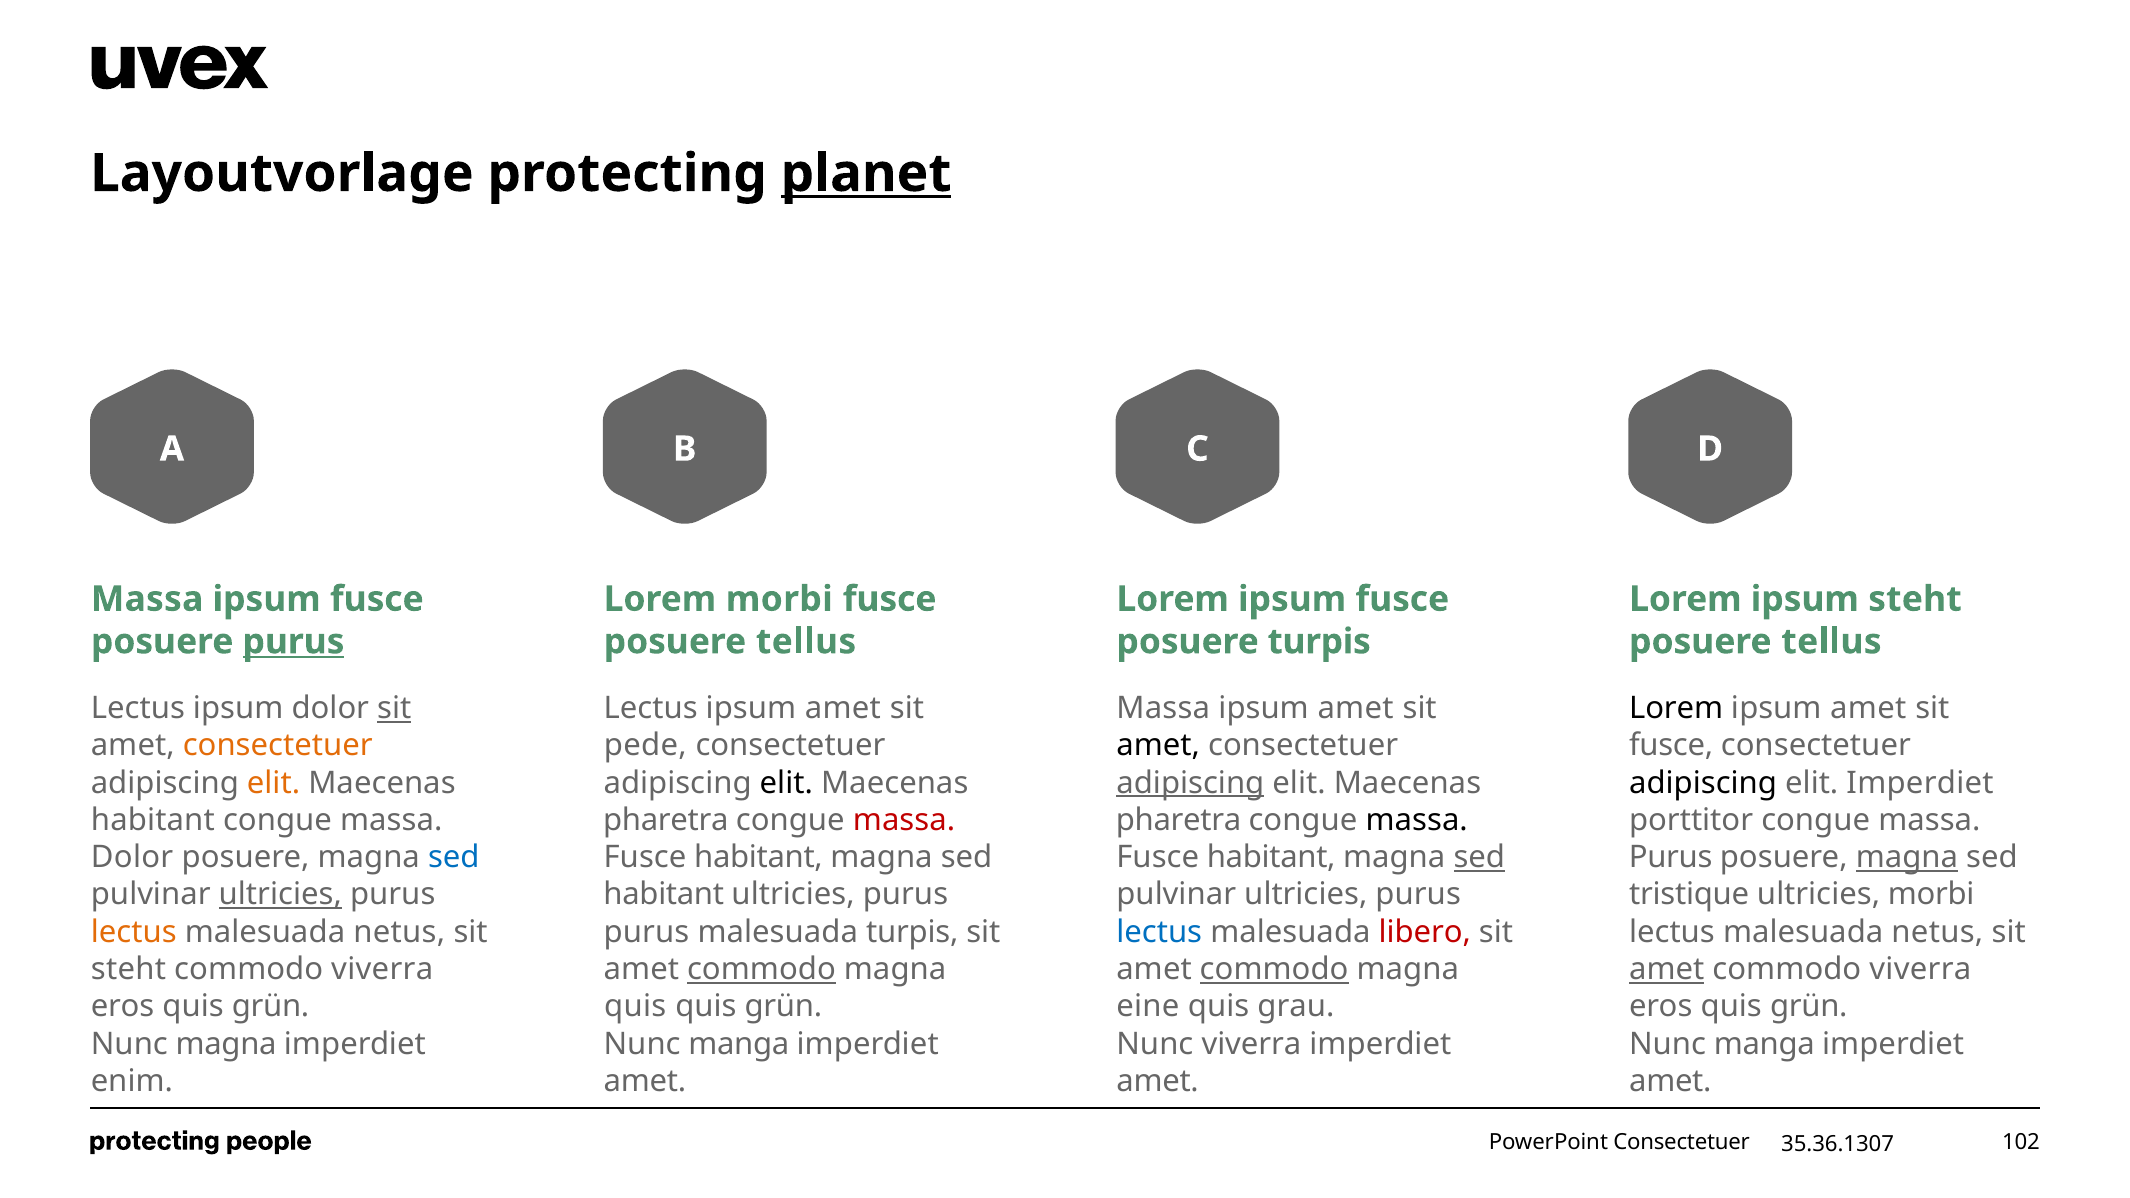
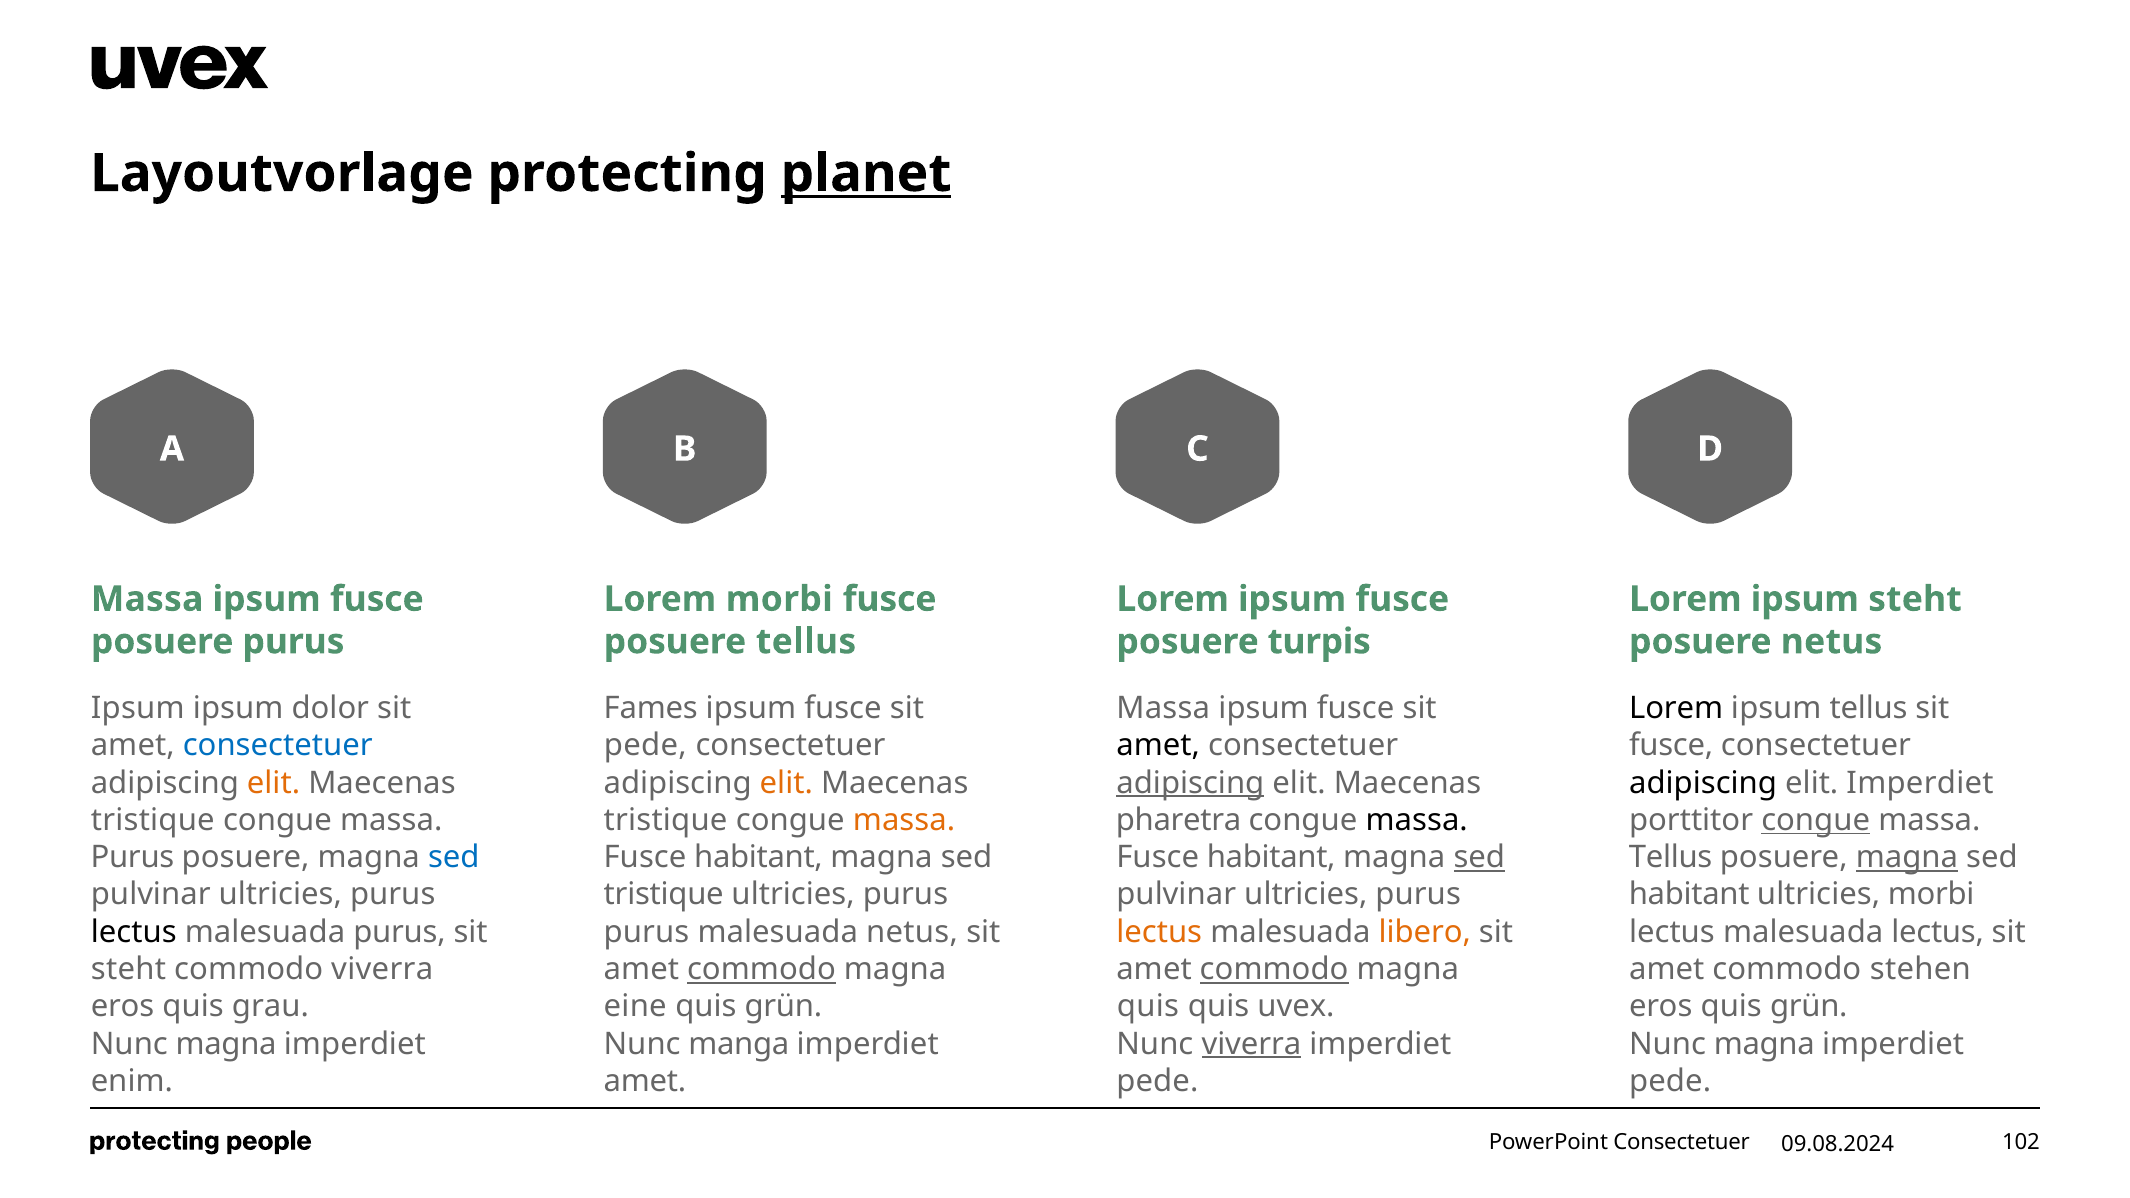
purus underline: present -> none (294, 642)
tellus: tellus -> netus (1832, 642)
Lectus: Lectus -> Ipsum (138, 708)
sit underline: present -> none (394, 708)
Lectus: Lectus -> Fames (651, 708)
amet: amet -> fusce (843, 708)
amet: amet -> fusce (1356, 708)
amet: amet -> tellus (1869, 708)
consectetuer colour: orange -> blue (278, 746)
elit colour: black -> orange (786, 783)
habitant: habitant -> tristique (153, 820)
pharetra: pharetra -> tristique (666, 820)
massa colour: red -> orange (904, 820)
congue underline: none -> present (1816, 820)
Dolor: Dolor -> Purus (132, 857)
Purus: Purus -> Tellus (1671, 857)
ultricies underline: present -> none (280, 895)
habitant: habitant -> tristique (664, 895)
tristique: tristique -> habitant (1689, 895)
lectus colour: orange -> black (134, 932)
netus: netus -> purus (399, 932)
malesuada turpis: turpis -> netus (912, 932)
lectus colour: blue -> orange (1159, 932)
libero colour: red -> orange (1425, 932)
netus: netus -> lectus (1938, 932)
amet underline: present -> none (1667, 969)
viverra: viverra -> stehen (1920, 969)
grün: grün -> grau (270, 1007)
quis: quis -> eine (635, 1007)
eine: eine -> quis (1148, 1007)
grau: grau -> uvex (1296, 1007)
viverra underline: none -> present (1251, 1044)
manga: manga -> magna (1764, 1044)
amet: amet -> pede (1157, 1081)
amet: amet -> pede (1670, 1081)
35.36.1307: 35.36.1307 -> 09.08.2024 (1838, 1144)
